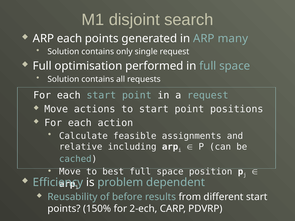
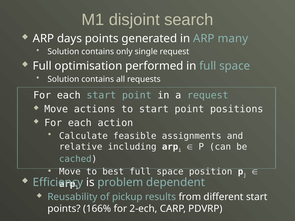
ARP each: each -> days (70, 38)
before: before -> pickup (127, 197)
150%: 150% -> 166% (97, 209)
